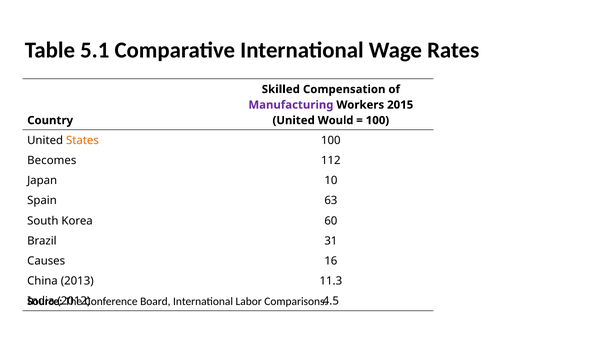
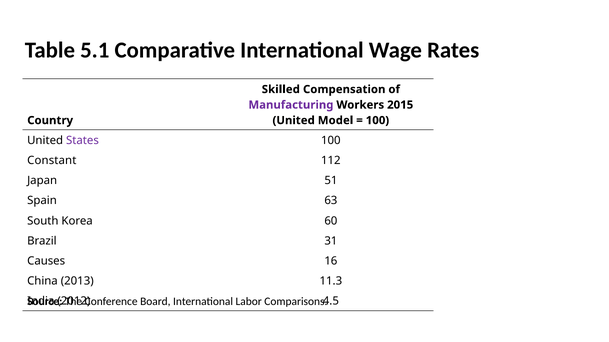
Would: Would -> Model (336, 121)
States colour: orange -> purple (82, 141)
Becomes: Becomes -> Constant (52, 161)
10: 10 -> 51 (331, 181)
